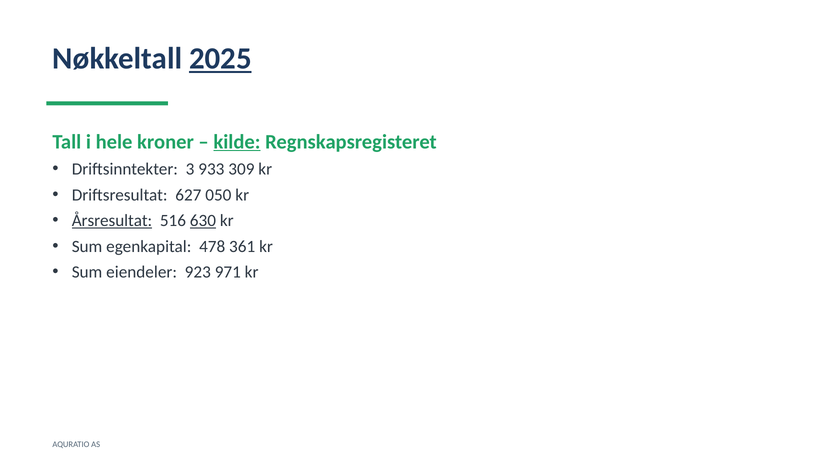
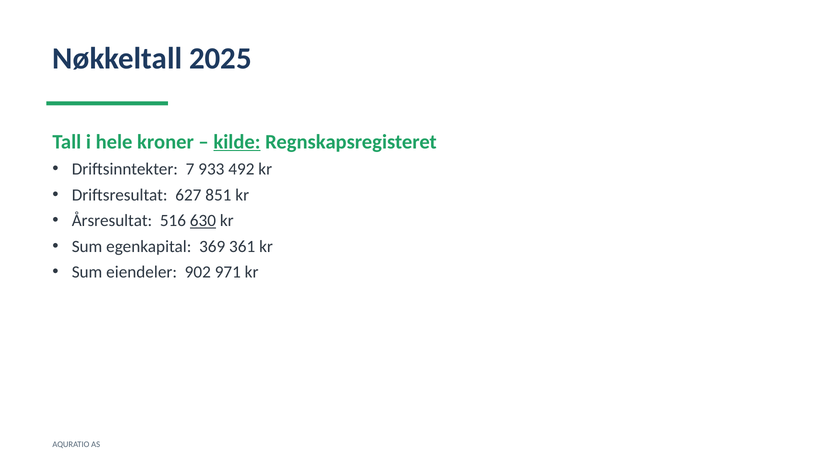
2025 underline: present -> none (220, 59)
3: 3 -> 7 (190, 169)
309: 309 -> 492 (241, 169)
050: 050 -> 851 (218, 195)
Årsresultat underline: present -> none (112, 221)
478: 478 -> 369 (212, 247)
923: 923 -> 902 (198, 273)
